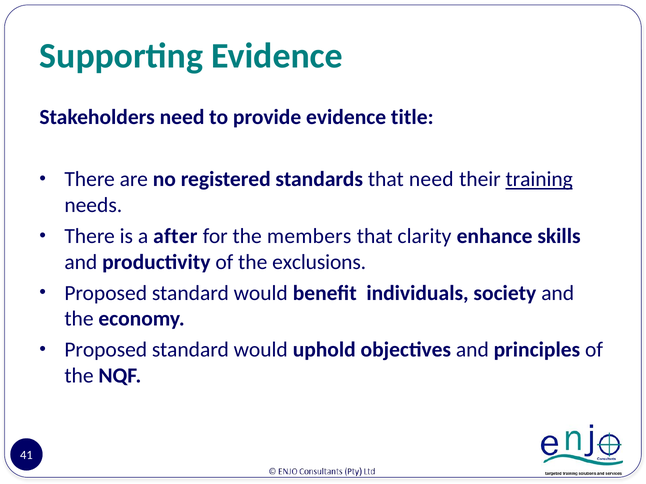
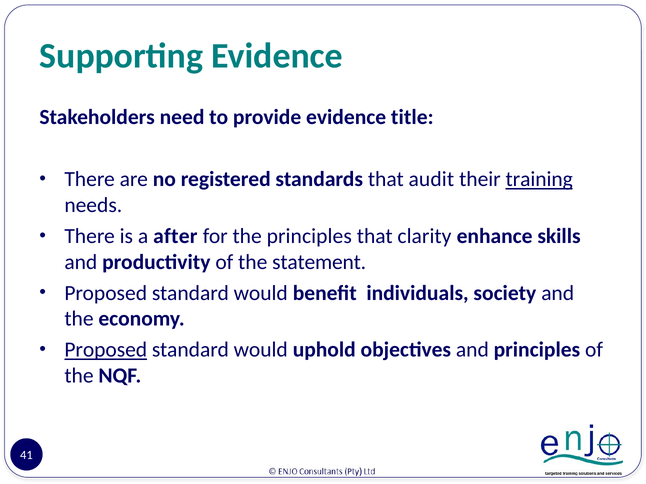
that need: need -> audit (431, 180)
the members: members -> principles (309, 236)
exclusions: exclusions -> statement (319, 262)
Proposed underline: none -> present (106, 350)
